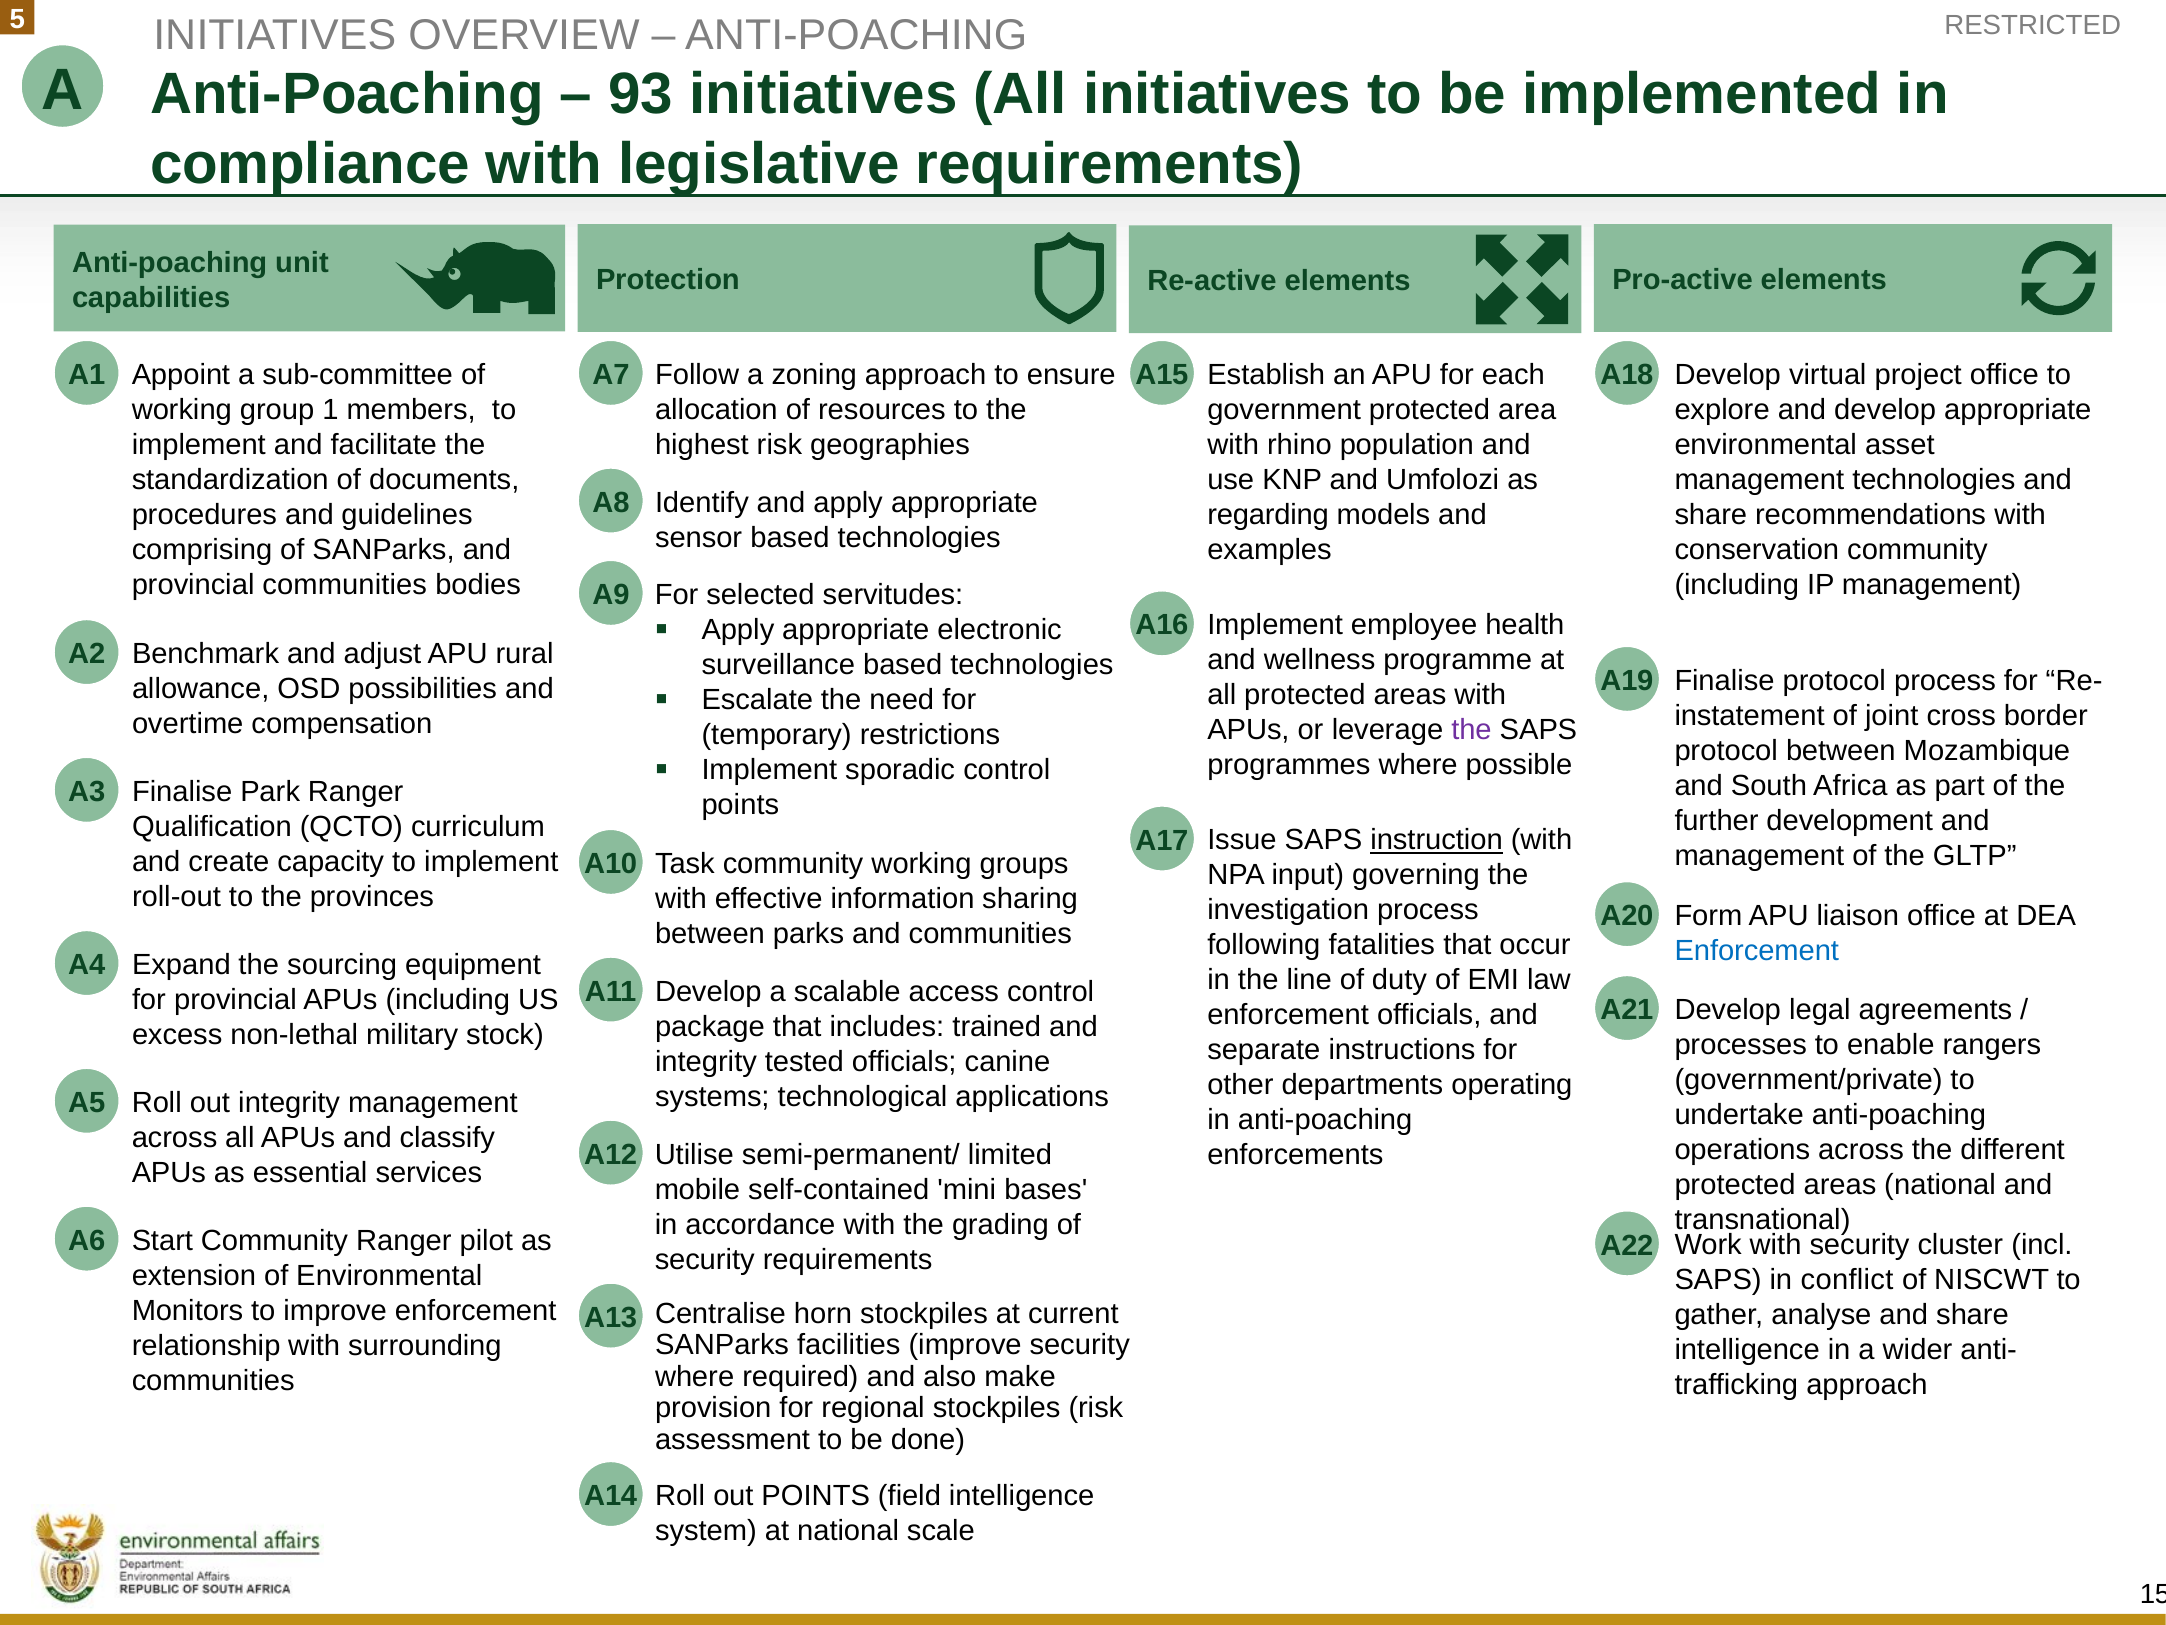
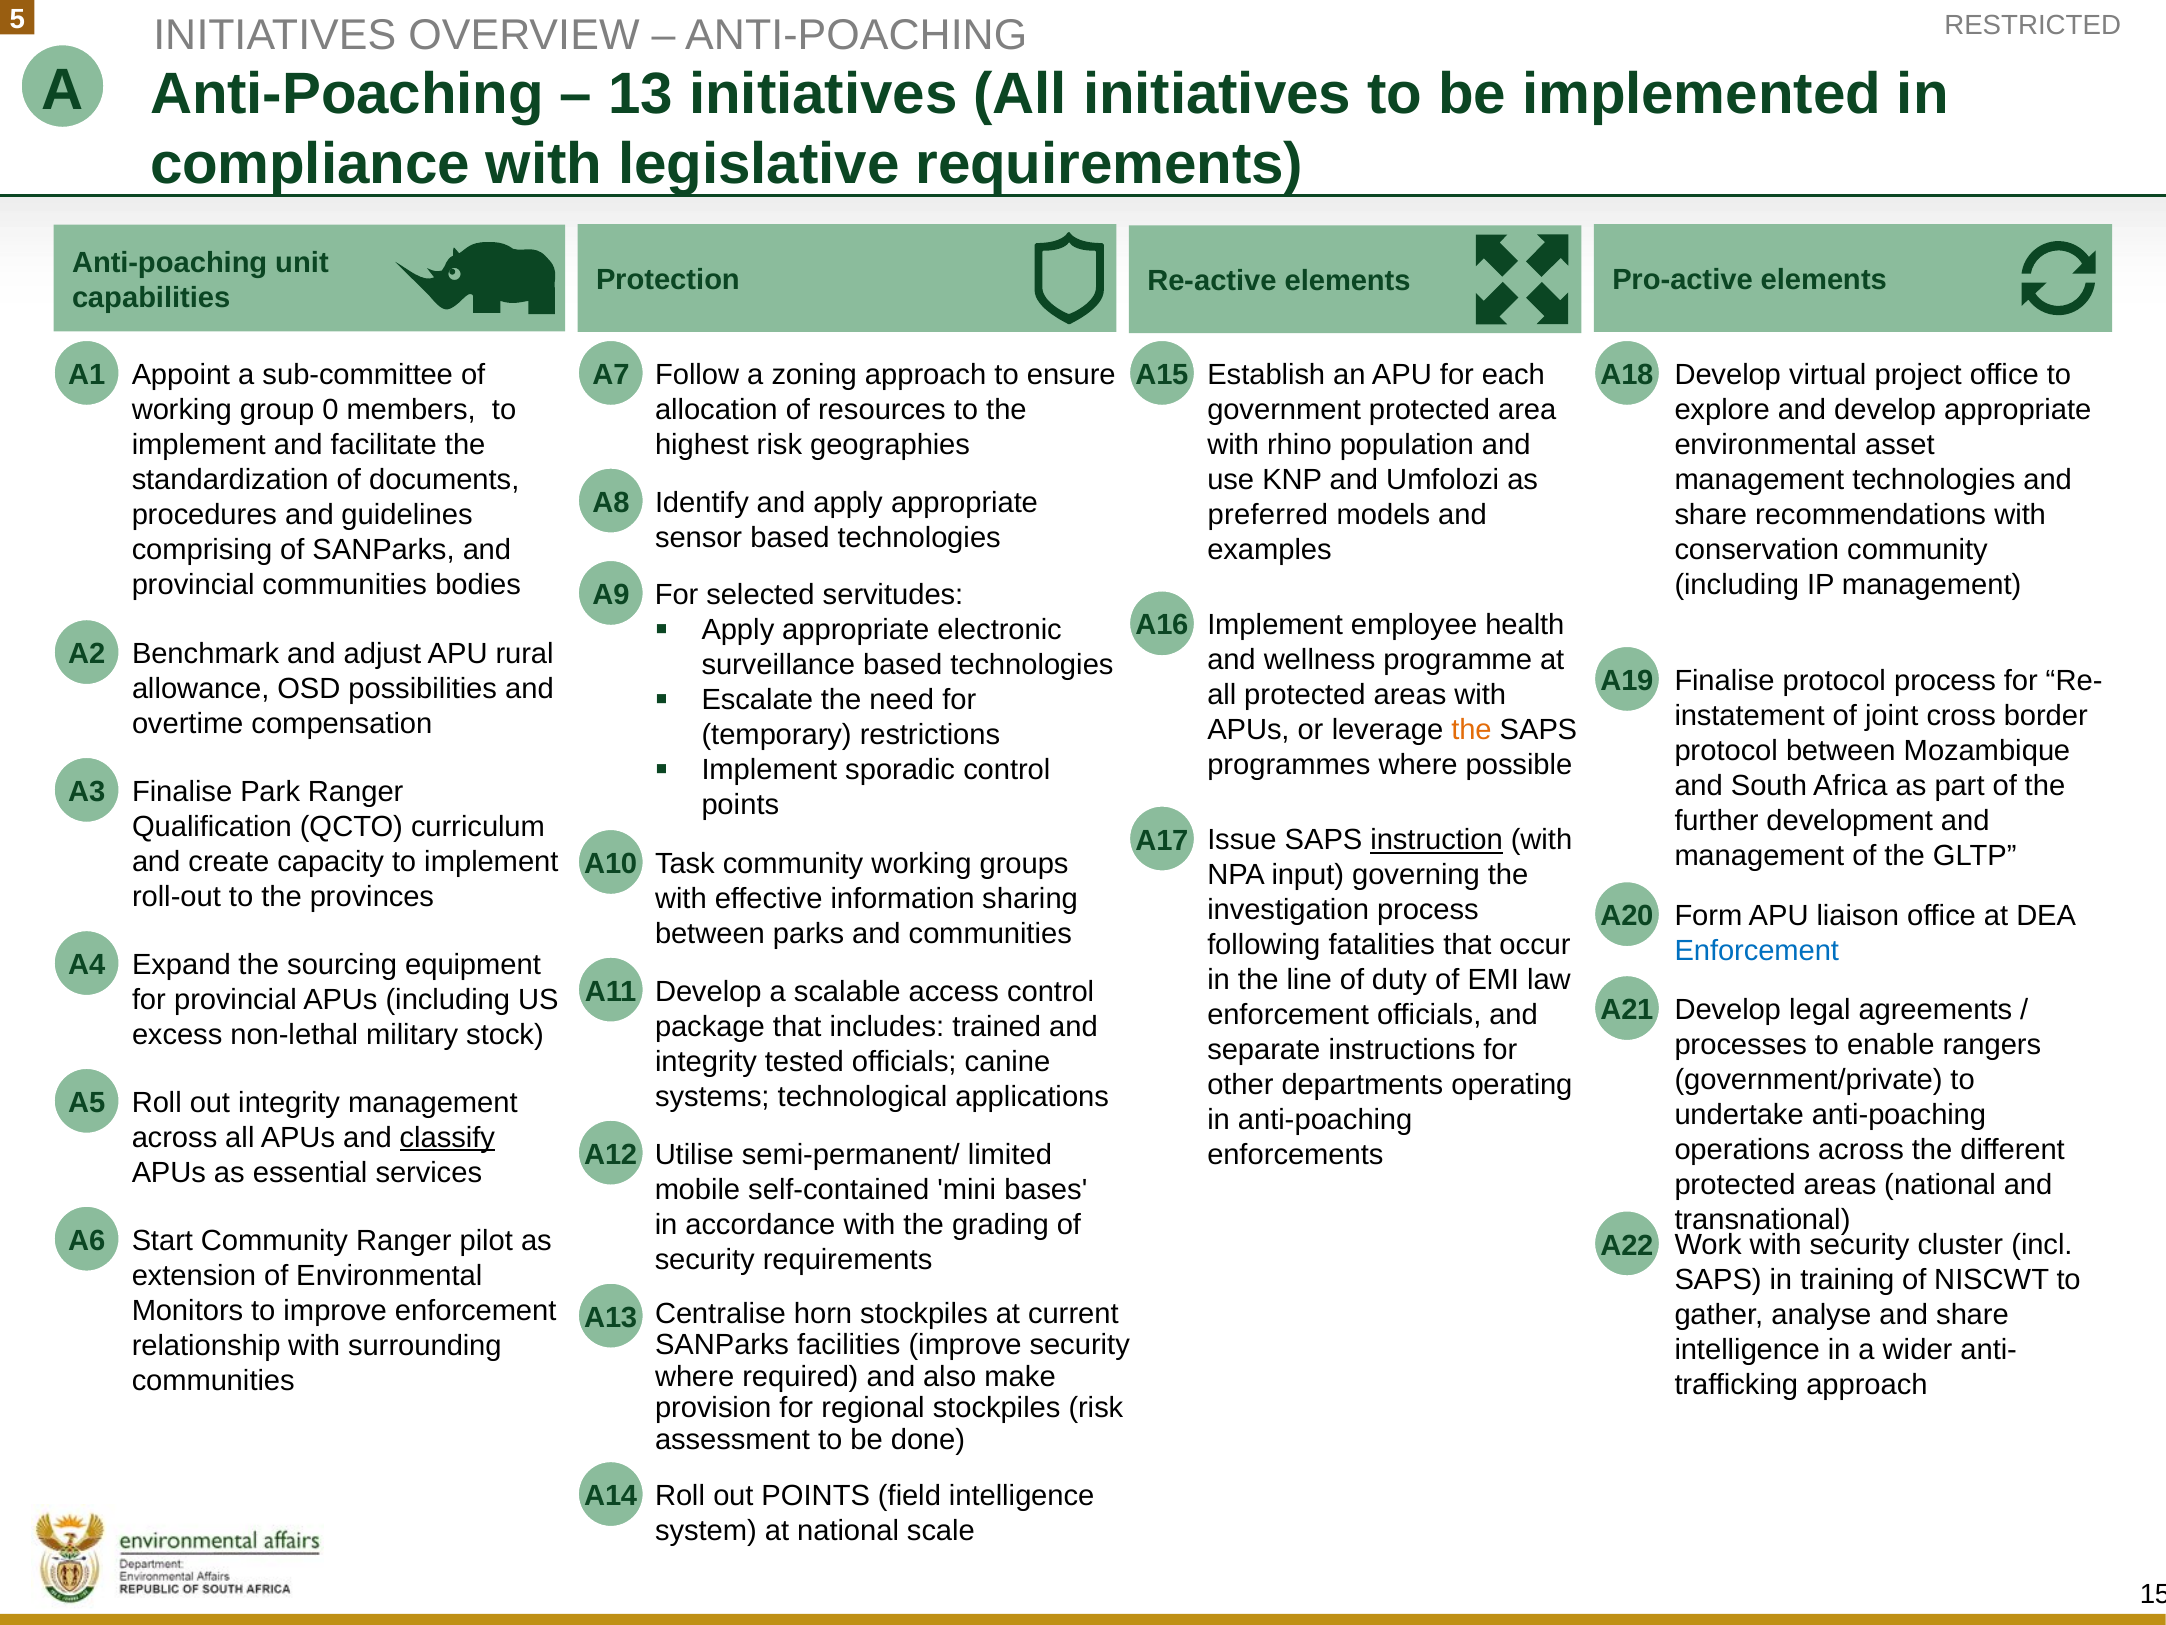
93: 93 -> 13 (641, 95)
1: 1 -> 0 (331, 410)
regarding: regarding -> preferred (1268, 515)
the colour: purple -> orange (1471, 730)
classify underline: none -> present (447, 1137)
conflict: conflict -> training (1847, 1280)
